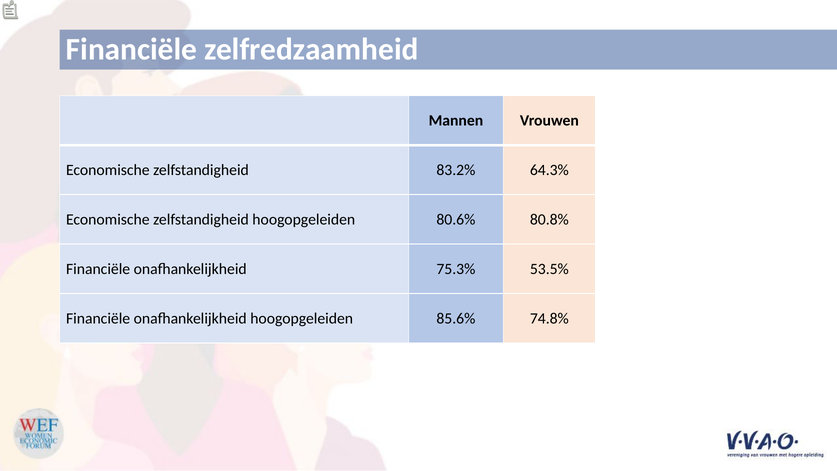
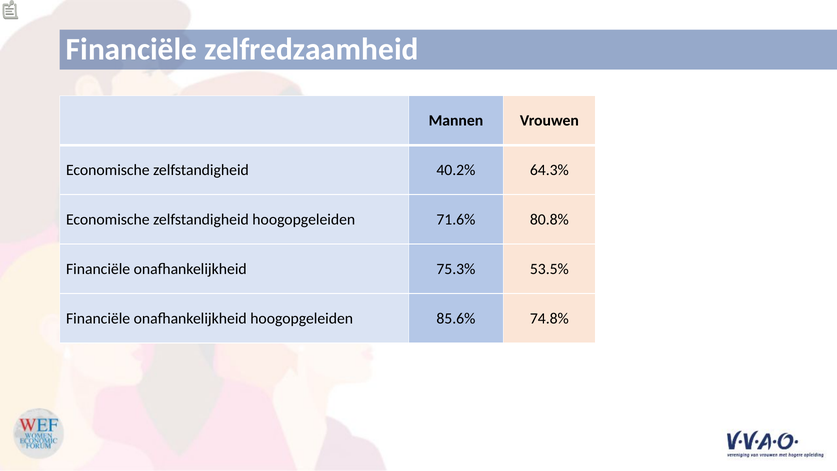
83.2%: 83.2% -> 40.2% (456, 170)
80.6%: 80.6% -> 71.6% (456, 219)
